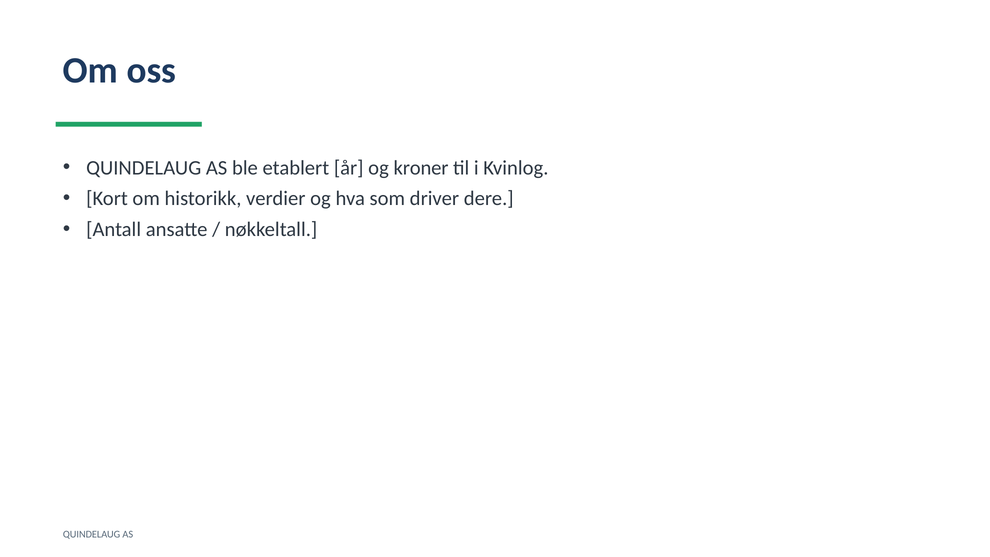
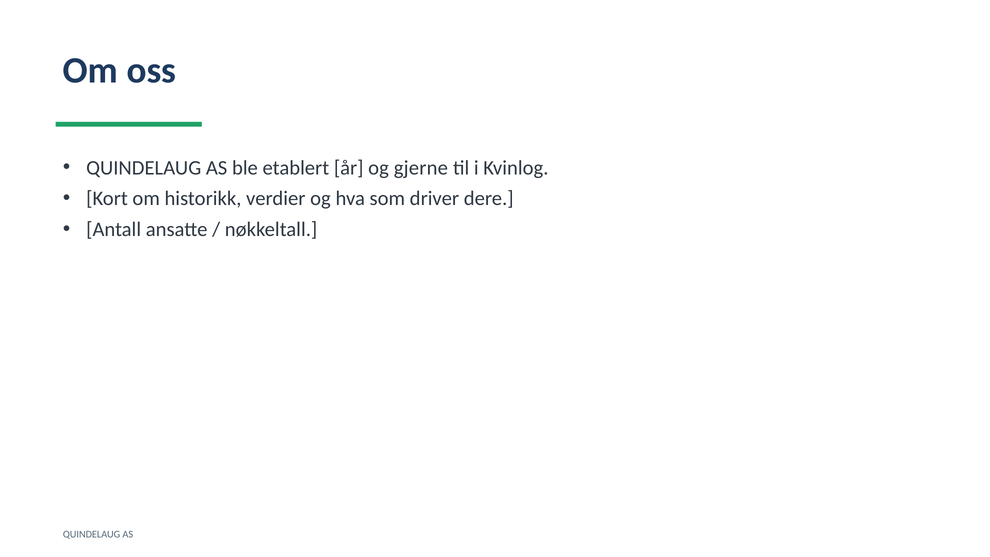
kroner: kroner -> gjerne (421, 168)
